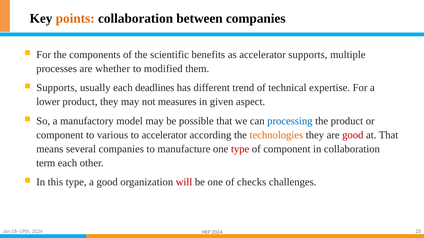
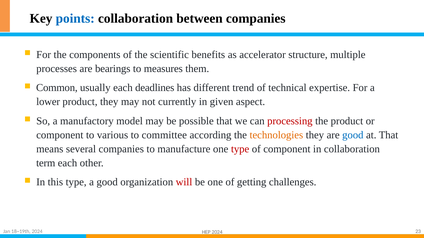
points colour: orange -> blue (75, 19)
accelerator supports: supports -> structure (308, 55)
whether: whether -> bearings (113, 69)
modified: modified -> measures (163, 69)
Supports: Supports -> Common (57, 88)
measures: measures -> currently (177, 102)
processing colour: blue -> red (290, 121)
to accelerator: accelerator -> committee (164, 135)
good colour: red -> blue (353, 135)
checks: checks -> getting (252, 182)
